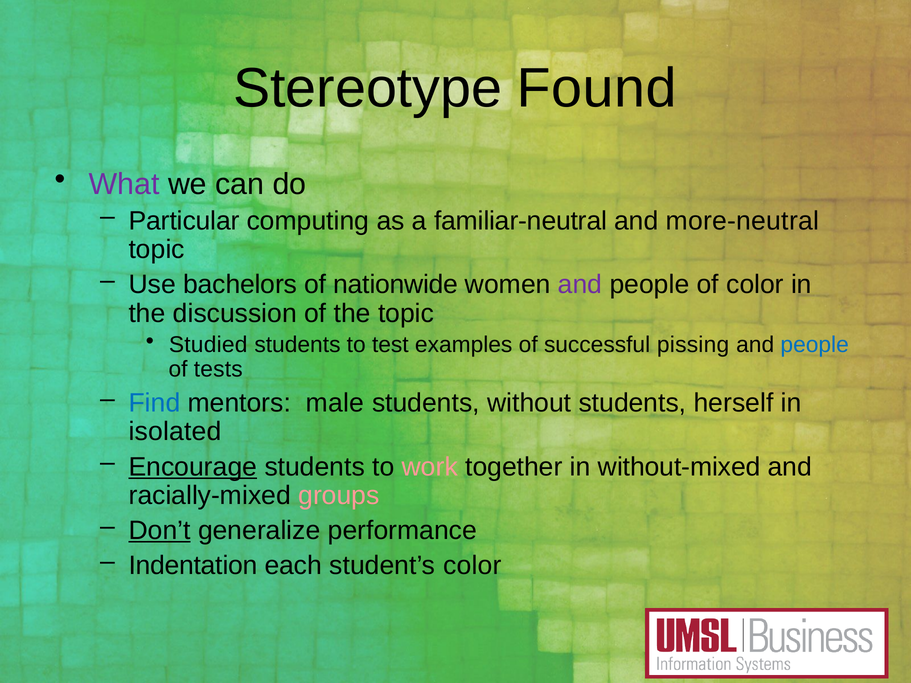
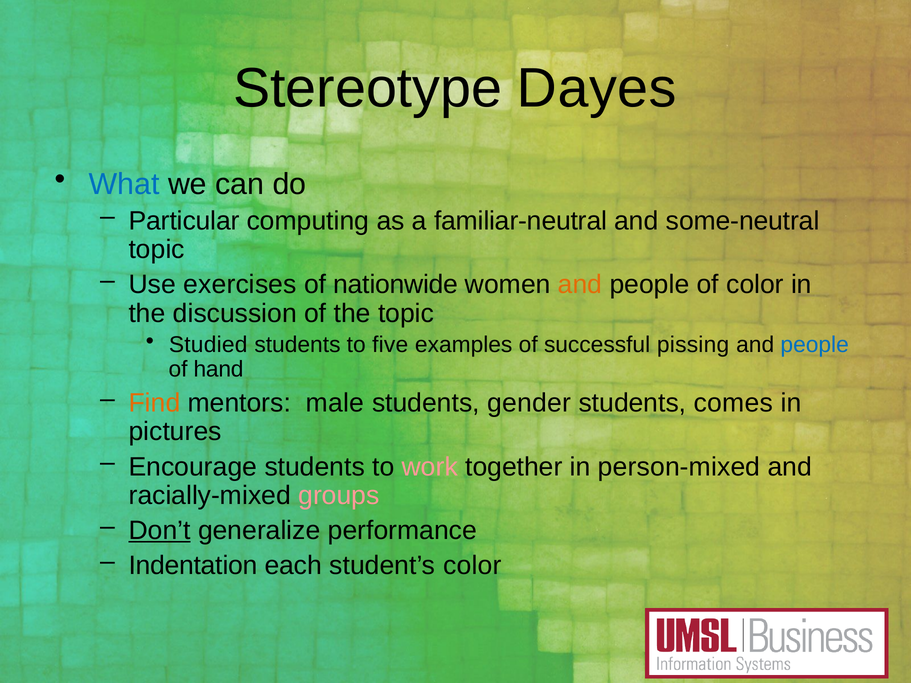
Found: Found -> Dayes (597, 88)
What colour: purple -> blue (124, 184)
more-neutral: more-neutral -> some-neutral (743, 221)
bachelors: bachelors -> exercises (240, 285)
and colour: purple -> orange (580, 285)
test: test -> five (390, 345)
tests: tests -> hand (218, 370)
Find colour: blue -> orange (155, 403)
without: without -> gender (529, 403)
herself: herself -> comes (733, 403)
isolated: isolated -> pictures (175, 432)
Encourage underline: present -> none (193, 467)
without-mixed: without-mixed -> person-mixed (679, 467)
